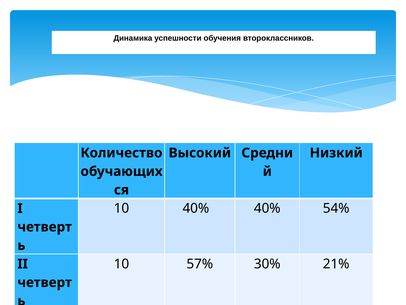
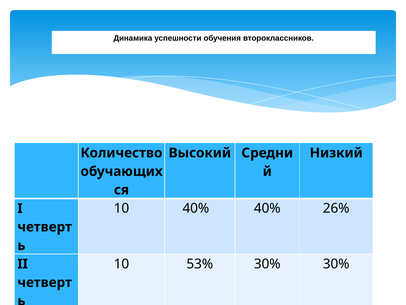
54%: 54% -> 26% (336, 208)
57%: 57% -> 53% (200, 264)
30% 21%: 21% -> 30% (336, 264)
